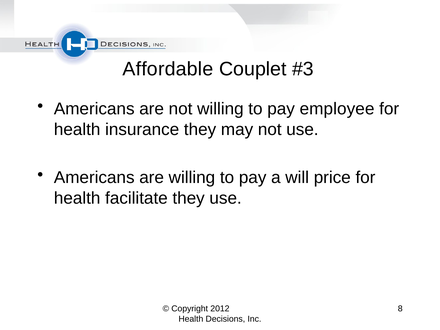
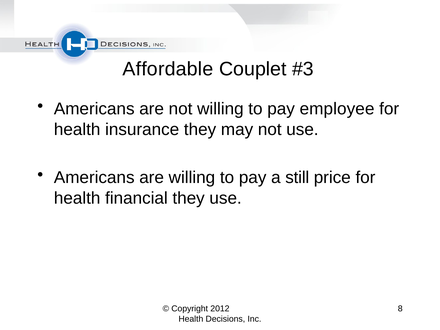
will: will -> still (297, 177)
facilitate: facilitate -> financial (136, 198)
